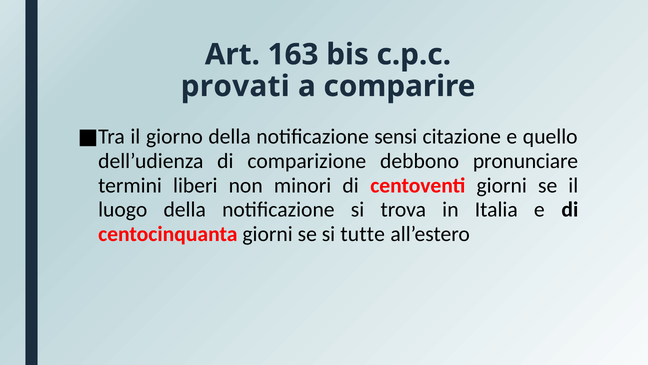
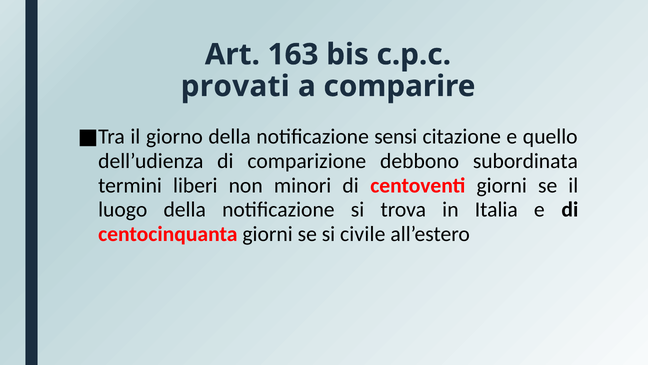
pronunciare: pronunciare -> subordinata (525, 161)
tutte: tutte -> civile (363, 234)
